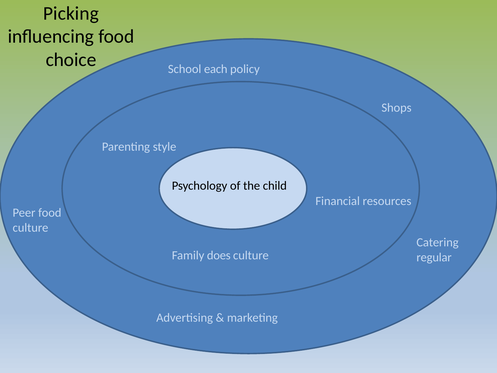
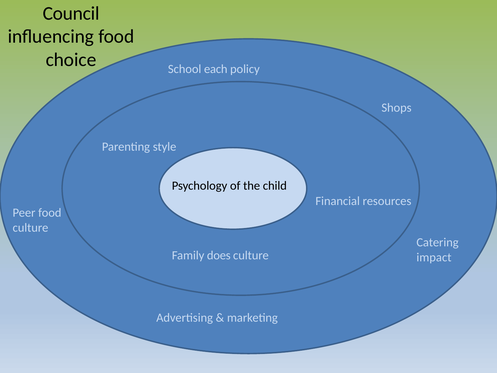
Picking: Picking -> Council (71, 13)
regular: regular -> impact (434, 257)
